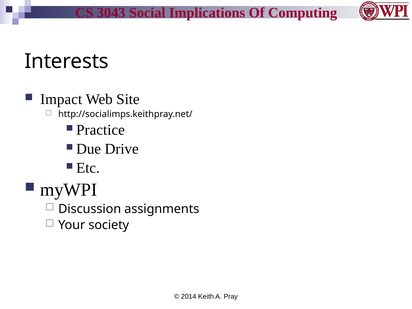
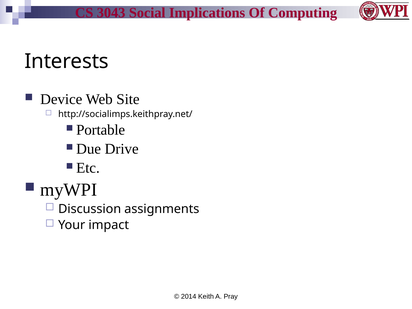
Impact: Impact -> Device (61, 99)
Practice: Practice -> Portable (101, 130)
society: society -> impact (109, 225)
